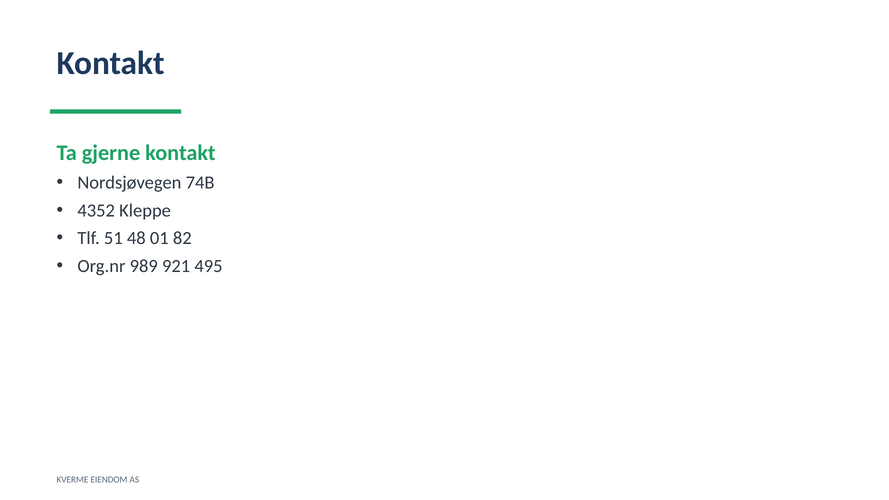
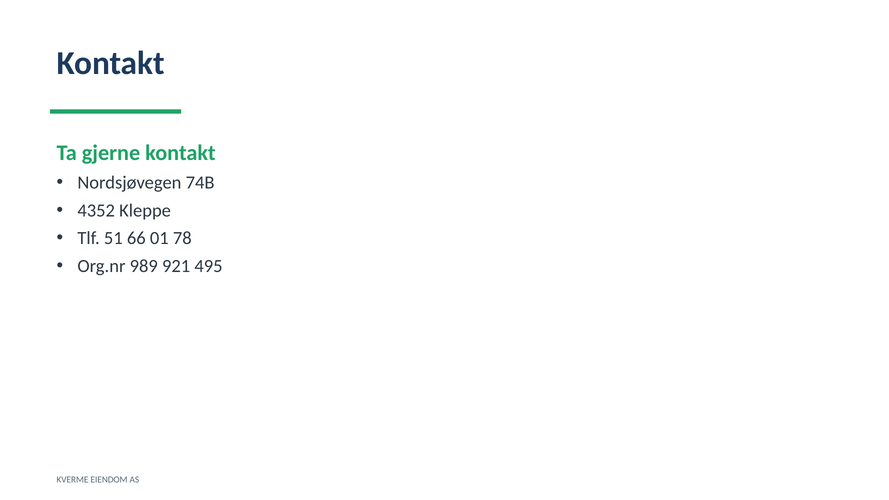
48: 48 -> 66 (136, 238)
82: 82 -> 78 (182, 238)
